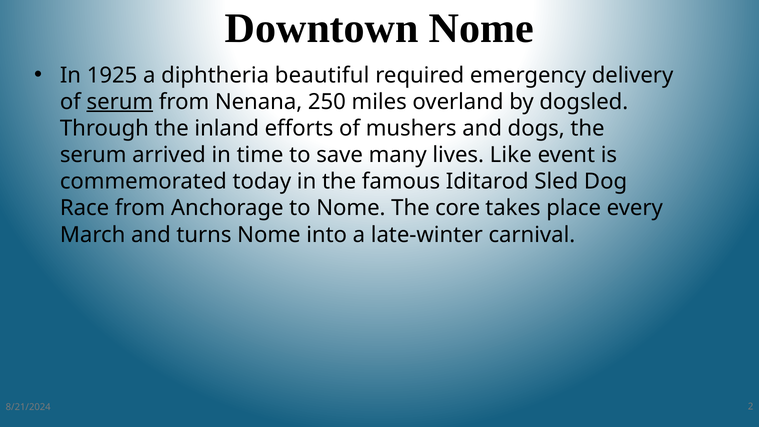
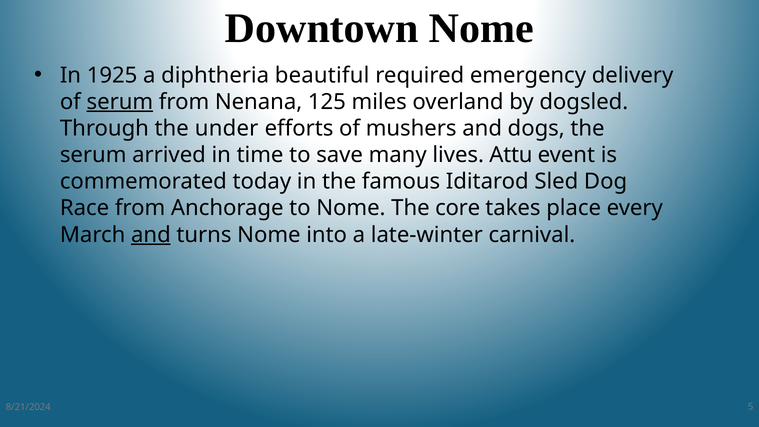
250: 250 -> 125 (327, 102)
inland: inland -> under (227, 128)
Like: Like -> Attu (511, 155)
and underline: none -> present (151, 235)
2: 2 -> 5 (751, 406)
